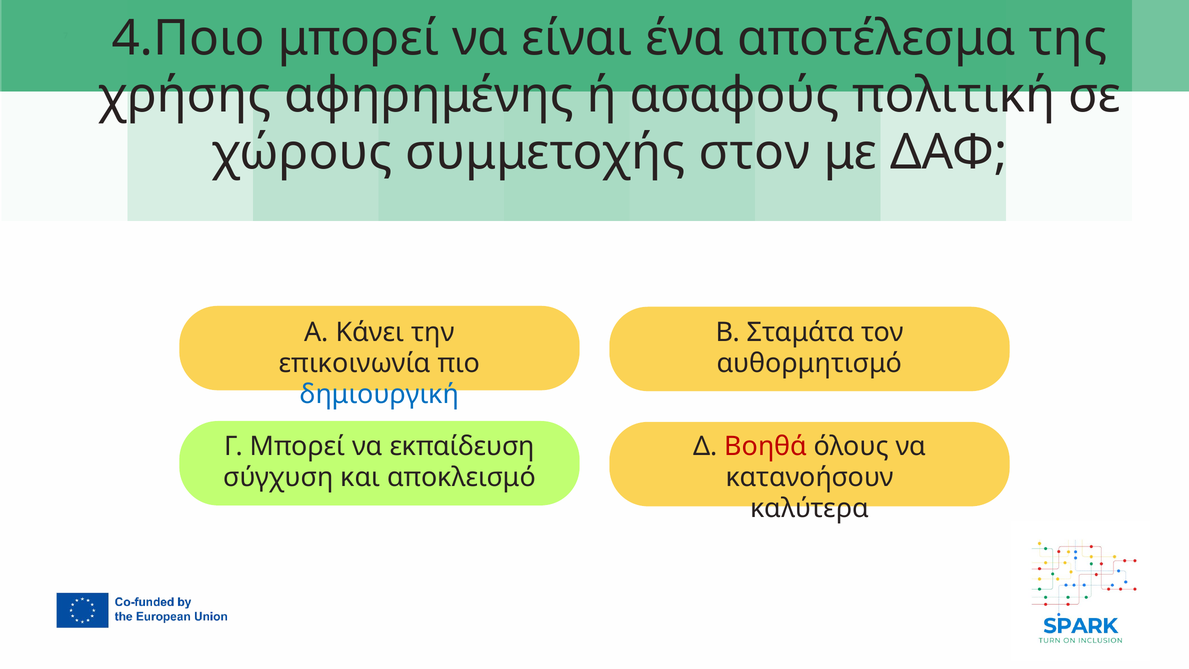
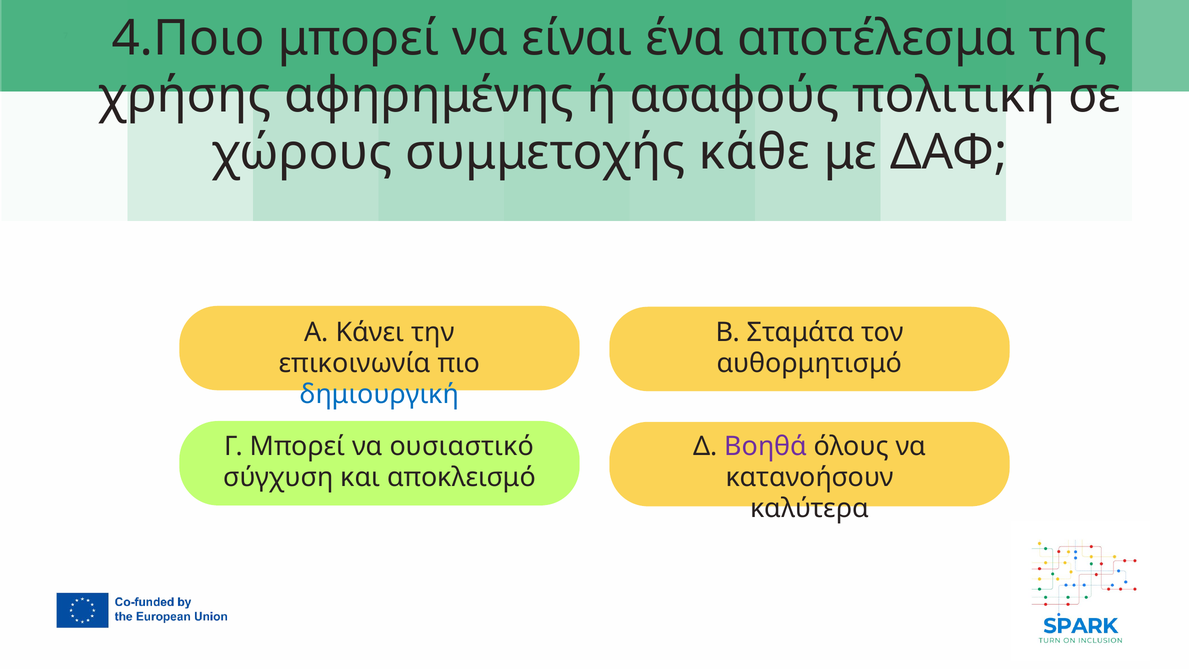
στον: στον -> κάθε (754, 152)
εκπαίδευση: εκπαίδευση -> ουσιαστικό (462, 446)
Βοηθά colour: red -> purple (766, 446)
